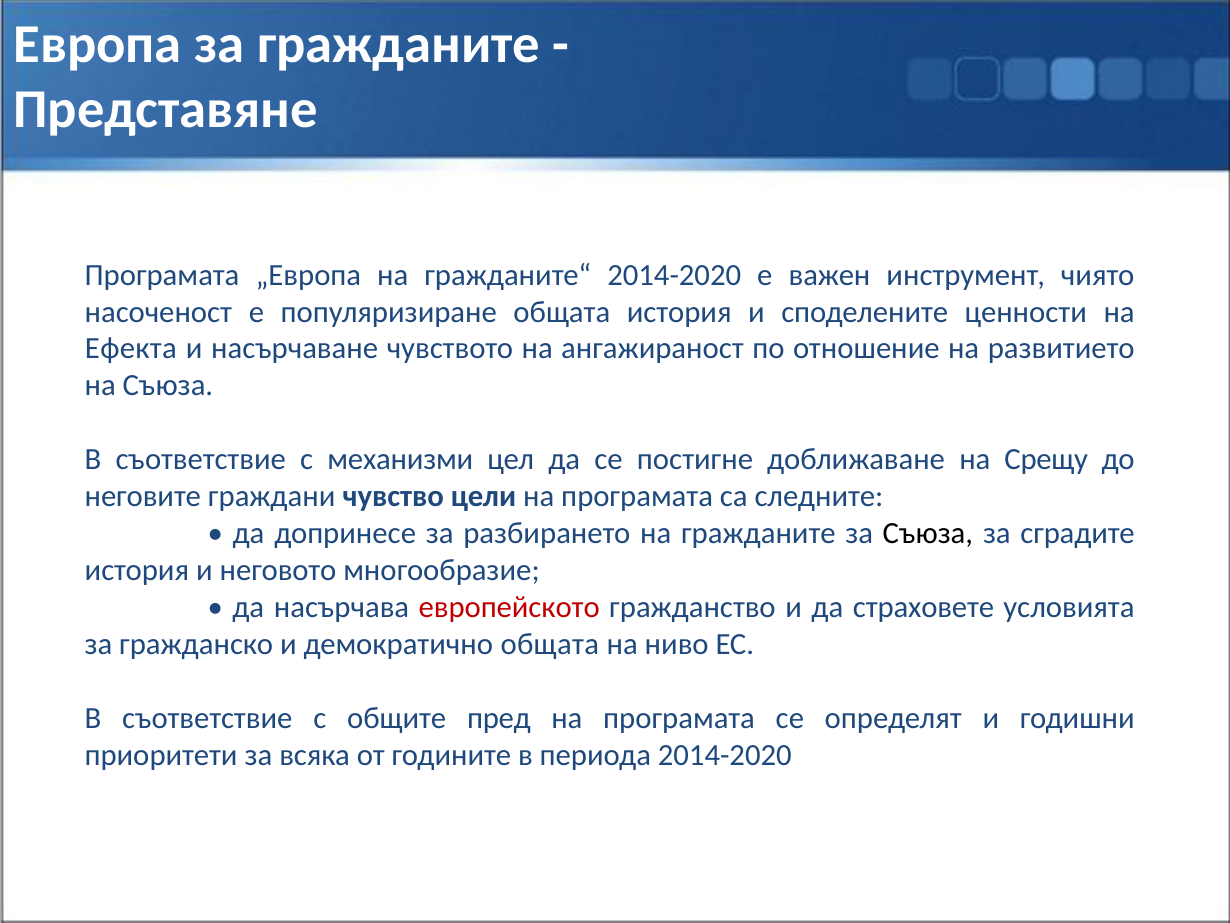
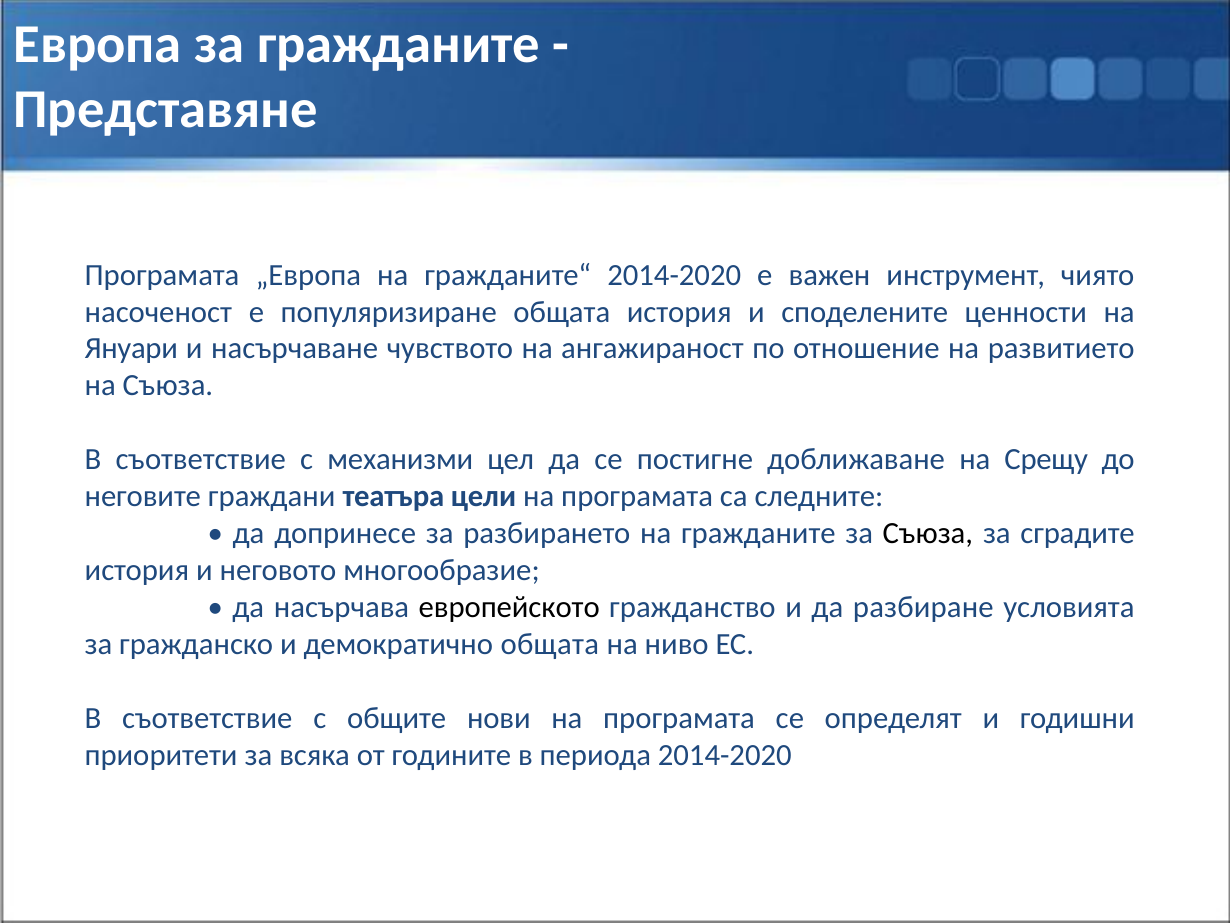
Ефекта: Ефекта -> Януари (131, 349)
чувство: чувство -> театъра (393, 496)
европейското colour: red -> black (509, 607)
страховете: страховете -> разбиране (923, 607)
пред: пред -> нови (499, 718)
